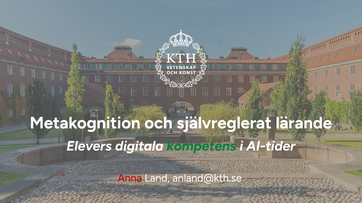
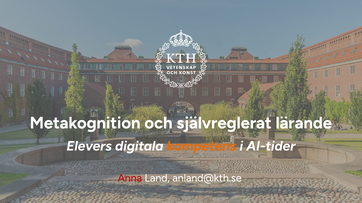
kompetens colour: green -> orange (201, 147)
